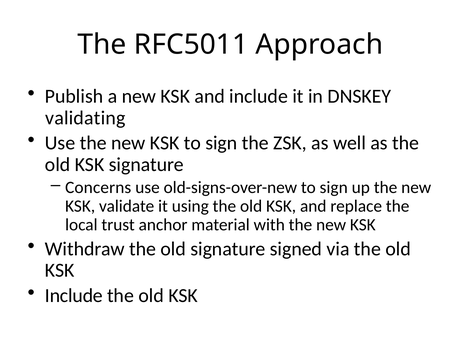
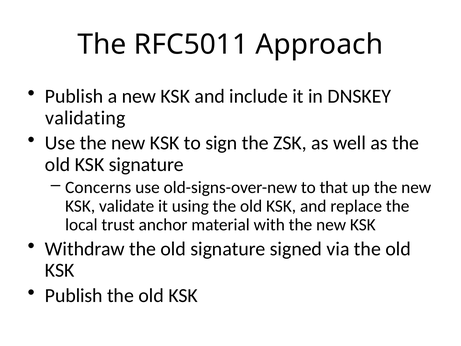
old-signs-over-new to sign: sign -> that (334, 187)
Include: Include -> Publish (74, 295)
